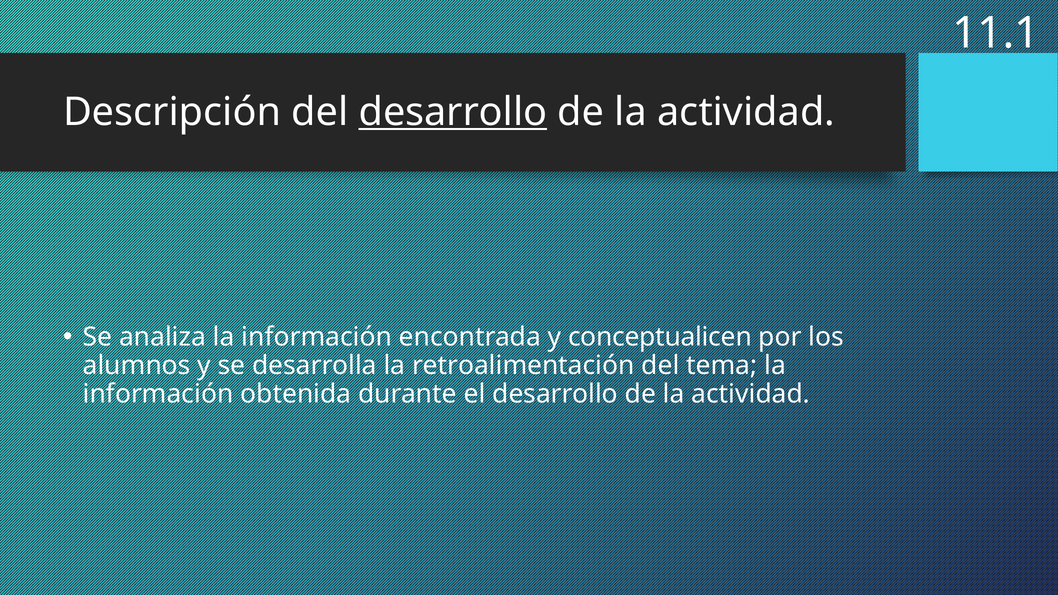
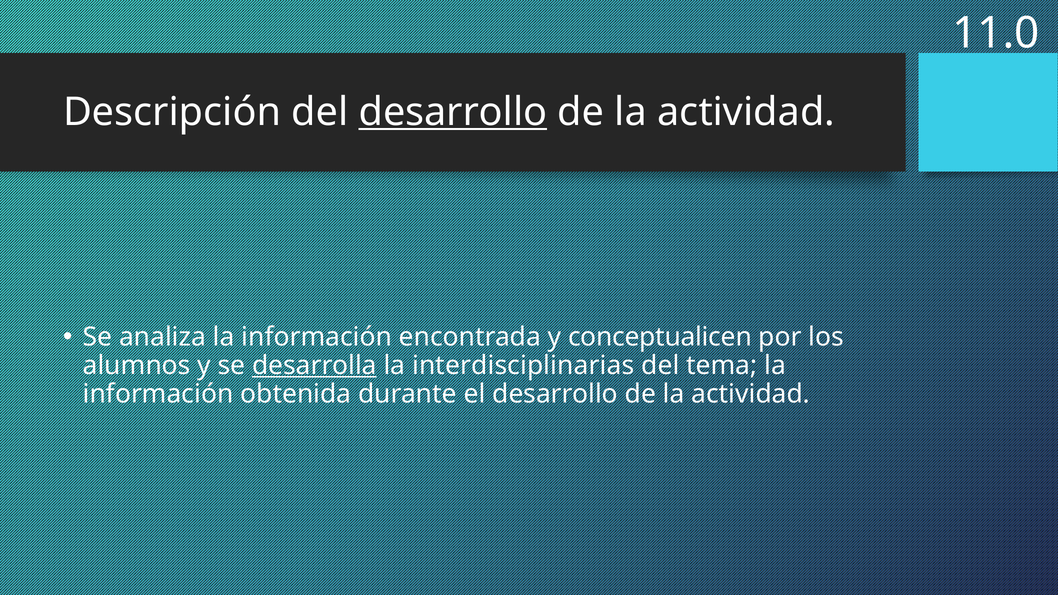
11.1: 11.1 -> 11.0 (996, 33)
desarrolla underline: none -> present (314, 365)
retroalimentación: retroalimentación -> interdisciplinarias (523, 365)
